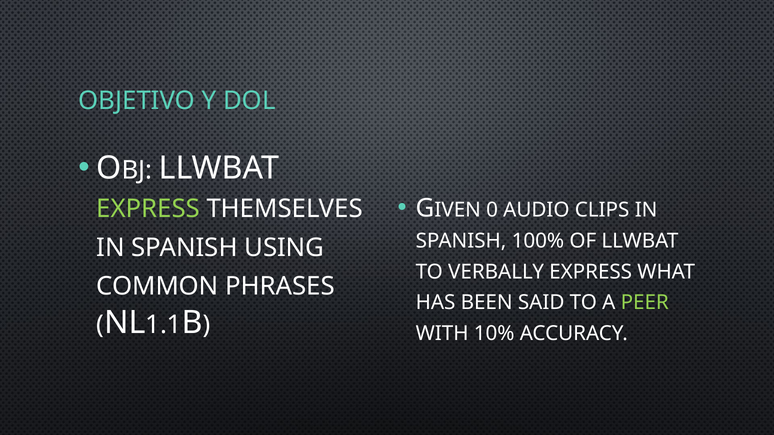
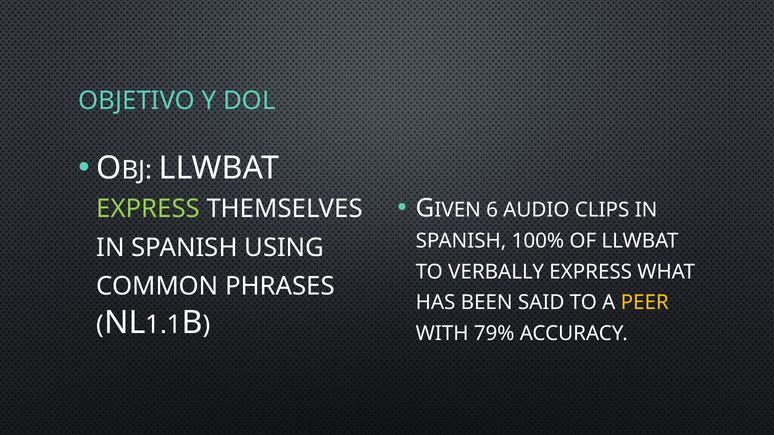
0: 0 -> 6 (492, 210)
PEER colour: light green -> yellow (645, 303)
10%: 10% -> 79% (494, 334)
